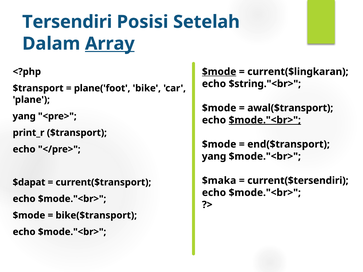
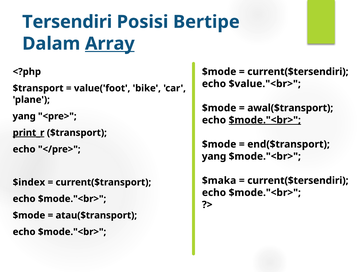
Setelah: Setelah -> Bertipe (206, 22)
$mode underline: present -> none (219, 72)
current($lingkaran: current($lingkaran -> current($tersendiri (298, 72)
$string."<br>: $string."<br> -> $value."<br> (265, 84)
plane('foot: plane('foot -> value('foot (102, 88)
print_r underline: none -> present (29, 133)
$dapat: $dapat -> $index (29, 182)
bike($transport: bike($transport -> atau($transport (96, 216)
